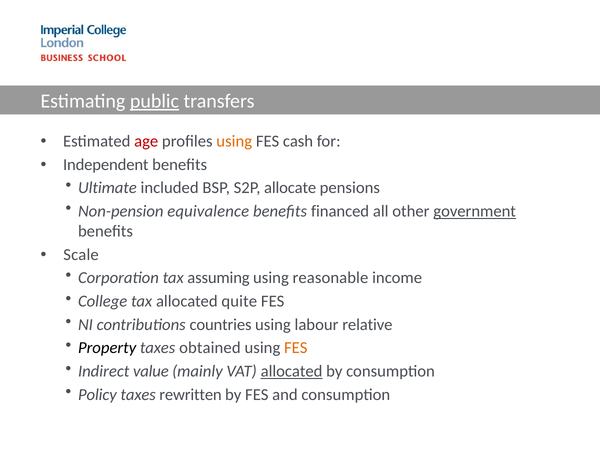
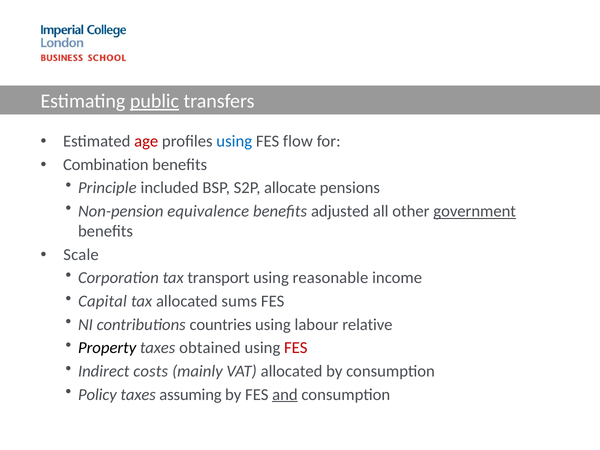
using colour: orange -> blue (234, 141)
cash: cash -> flow (298, 141)
Independent: Independent -> Combination (106, 165)
Ultimate: Ultimate -> Principle (107, 188)
financed: financed -> adjusted (340, 211)
assuming: assuming -> transport (219, 278)
College: College -> Capital (103, 301)
quite: quite -> sums (239, 301)
FES colour: orange -> red (296, 348)
value: value -> costs (151, 371)
allocated underline: present -> none (292, 371)
rewritten: rewritten -> assuming (191, 395)
and underline: none -> present (285, 395)
